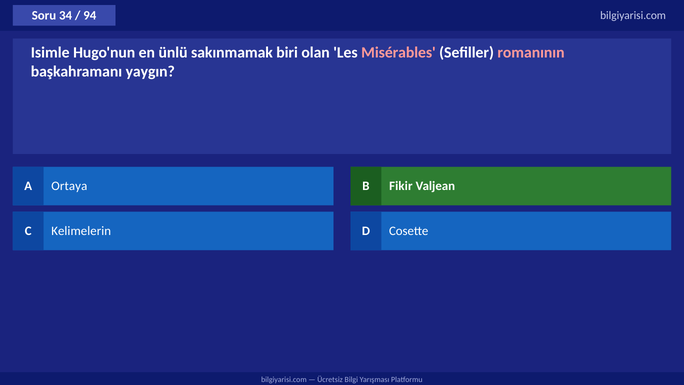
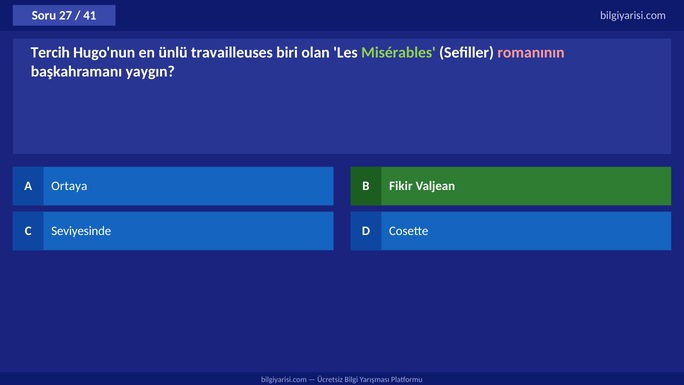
34: 34 -> 27 (66, 16)
94: 94 -> 41 (90, 16)
Isimle: Isimle -> Tercih (50, 53)
sakınmamak: sakınmamak -> travailleuses (232, 53)
Misérables colour: pink -> light green (398, 53)
Kelimelerin: Kelimelerin -> Seviyesinde (81, 231)
